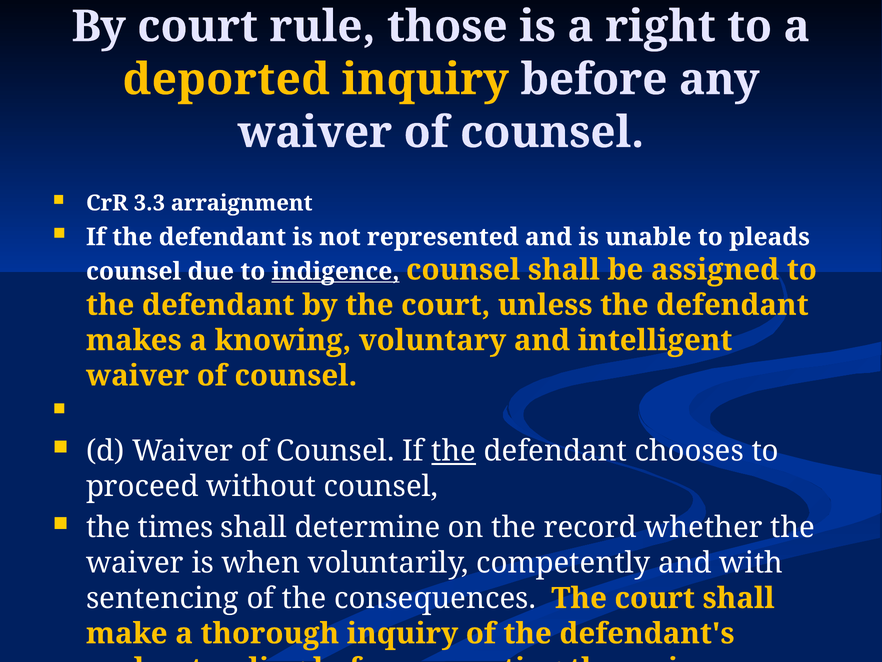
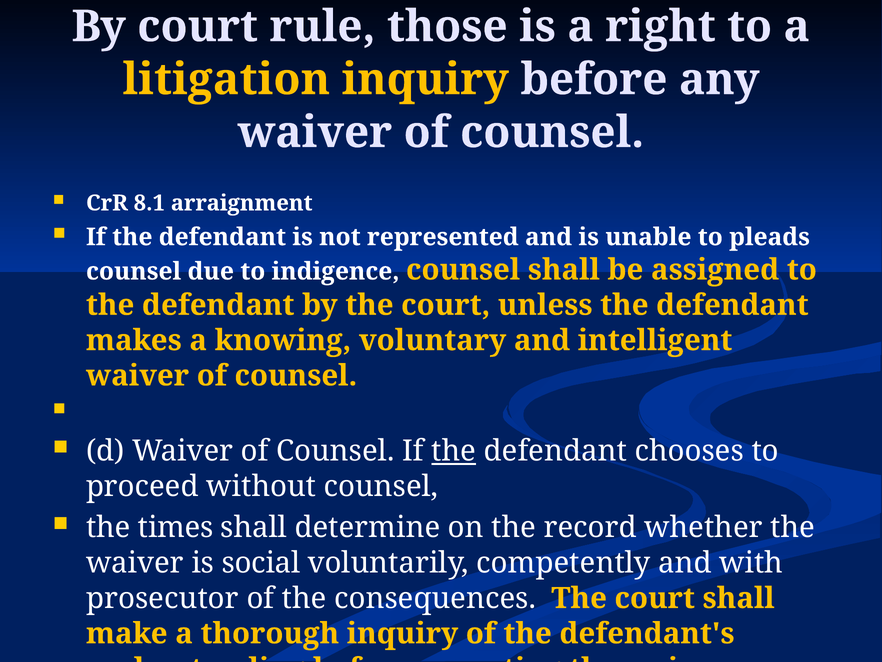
deported: deported -> litigation (226, 80)
3.3: 3.3 -> 8.1 (149, 203)
indigence underline: present -> none (336, 271)
when: when -> social (261, 563)
sentencing: sentencing -> prosecutor (162, 598)
